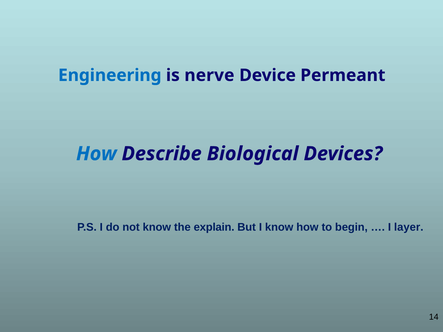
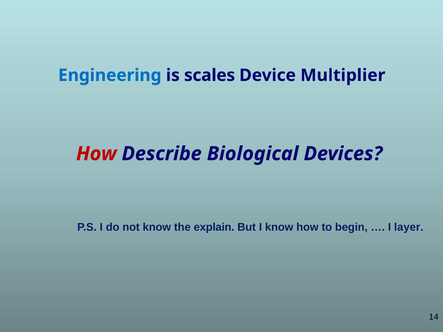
nerve: nerve -> scales (210, 75)
Permeant: Permeant -> Multiplier (343, 75)
How colour: blue -> red (96, 154)
